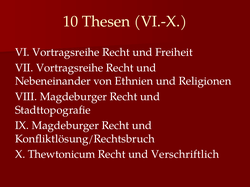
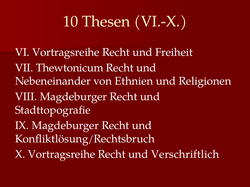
VII Vortragsreihe: Vortragsreihe -> Thewtonicum (70, 68)
X Thewtonicum: Thewtonicum -> Vortragsreihe (62, 155)
